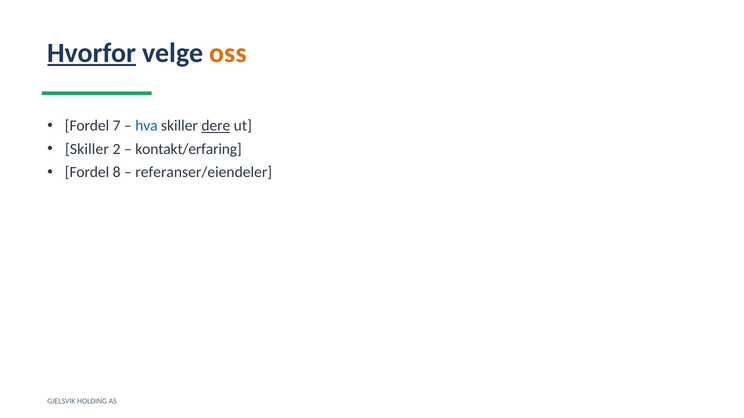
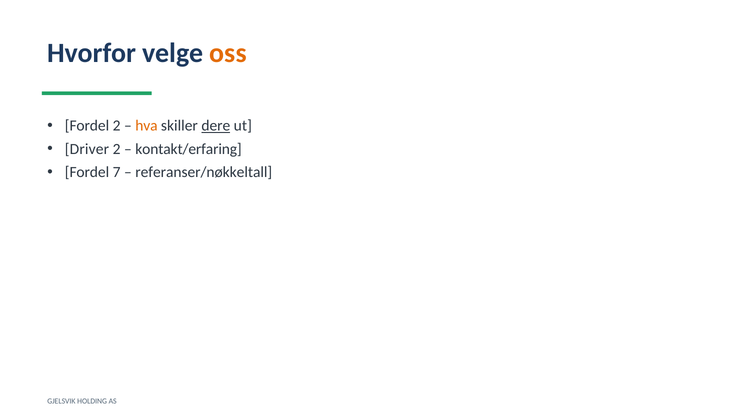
Hvorfor underline: present -> none (92, 53)
Fordel 7: 7 -> 2 (117, 126)
hva colour: blue -> orange (146, 126)
Skiller: Skiller -> Driver (87, 149)
8: 8 -> 7 (117, 173)
referanser/eiendeler: referanser/eiendeler -> referanser/nøkkeltall (204, 173)
